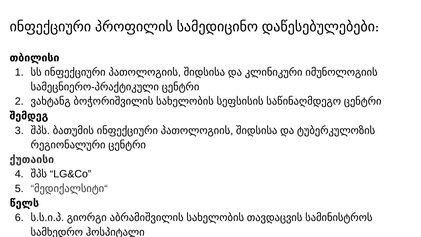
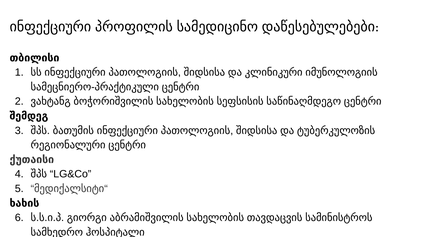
წელს: წელს -> ხახის (24, 203)
